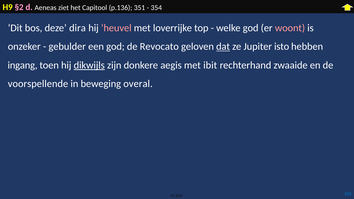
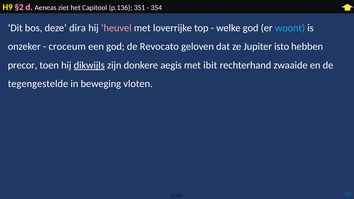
woont colour: pink -> light blue (290, 28)
gebulder: gebulder -> croceum (67, 47)
dat underline: present -> none (223, 47)
ingang: ingang -> precor (23, 65)
voorspellende: voorspellende -> tegengestelde (38, 84)
overal: overal -> vloten (138, 84)
